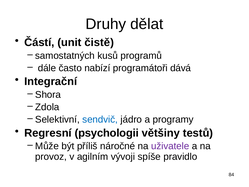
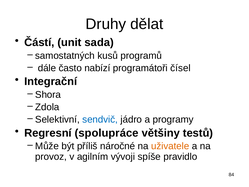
čistě: čistě -> sada (99, 42)
dává: dává -> čísel (181, 68)
psychologii: psychologii -> spolupráce (107, 133)
uživatele colour: purple -> orange (170, 146)
